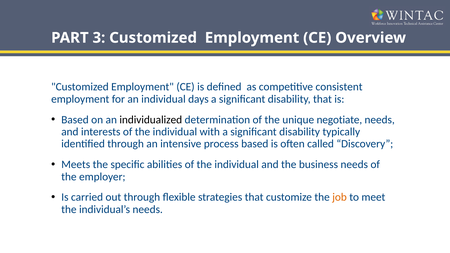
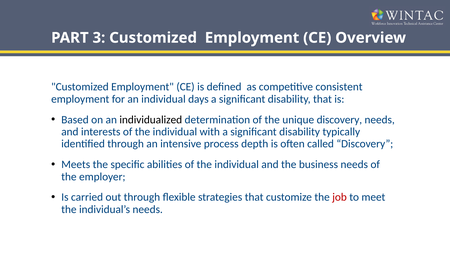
unique negotiate: negotiate -> discovery (339, 120)
process based: based -> depth (255, 144)
job colour: orange -> red (340, 197)
